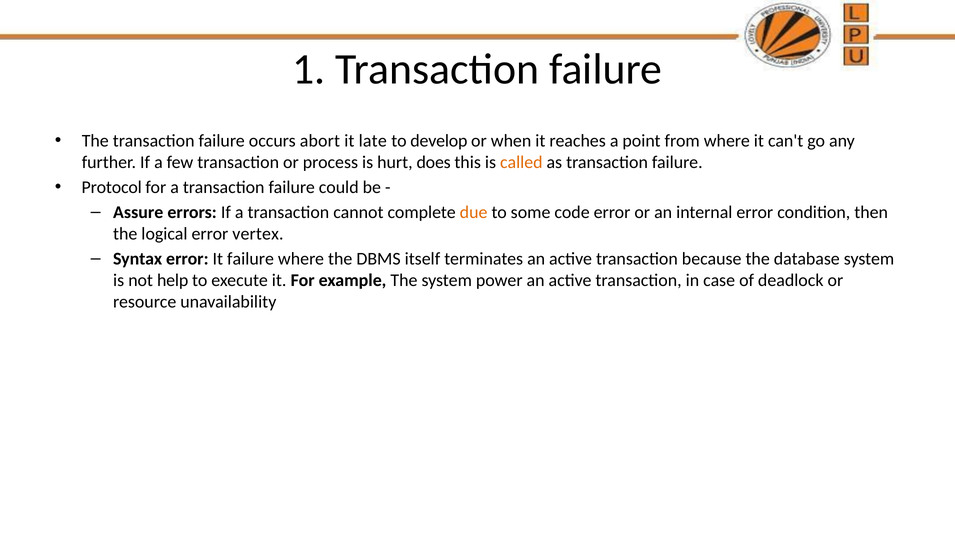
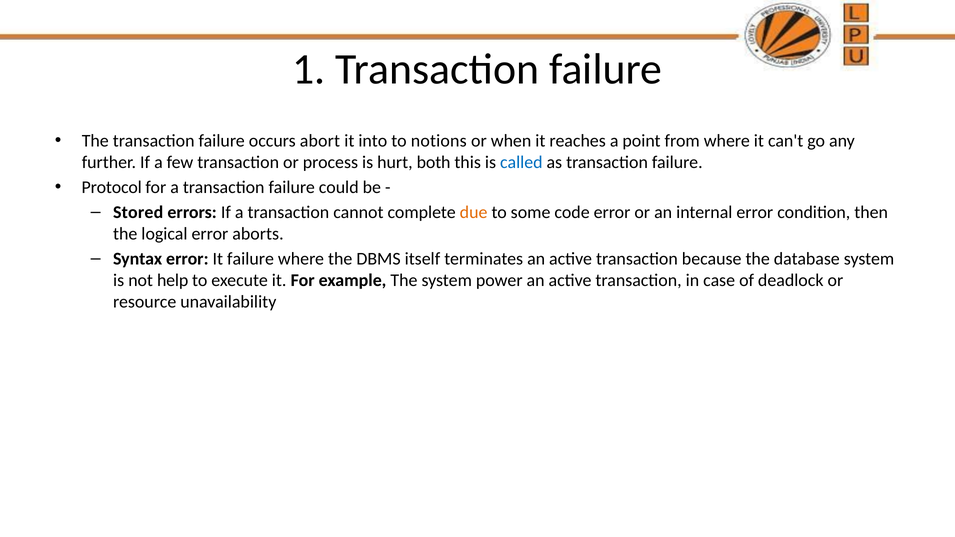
late: late -> into (373, 141)
develop: develop -> notions (439, 141)
does: does -> both (434, 162)
called colour: orange -> blue (521, 162)
Assure: Assure -> Stored (138, 213)
vertex: vertex -> aborts (258, 234)
